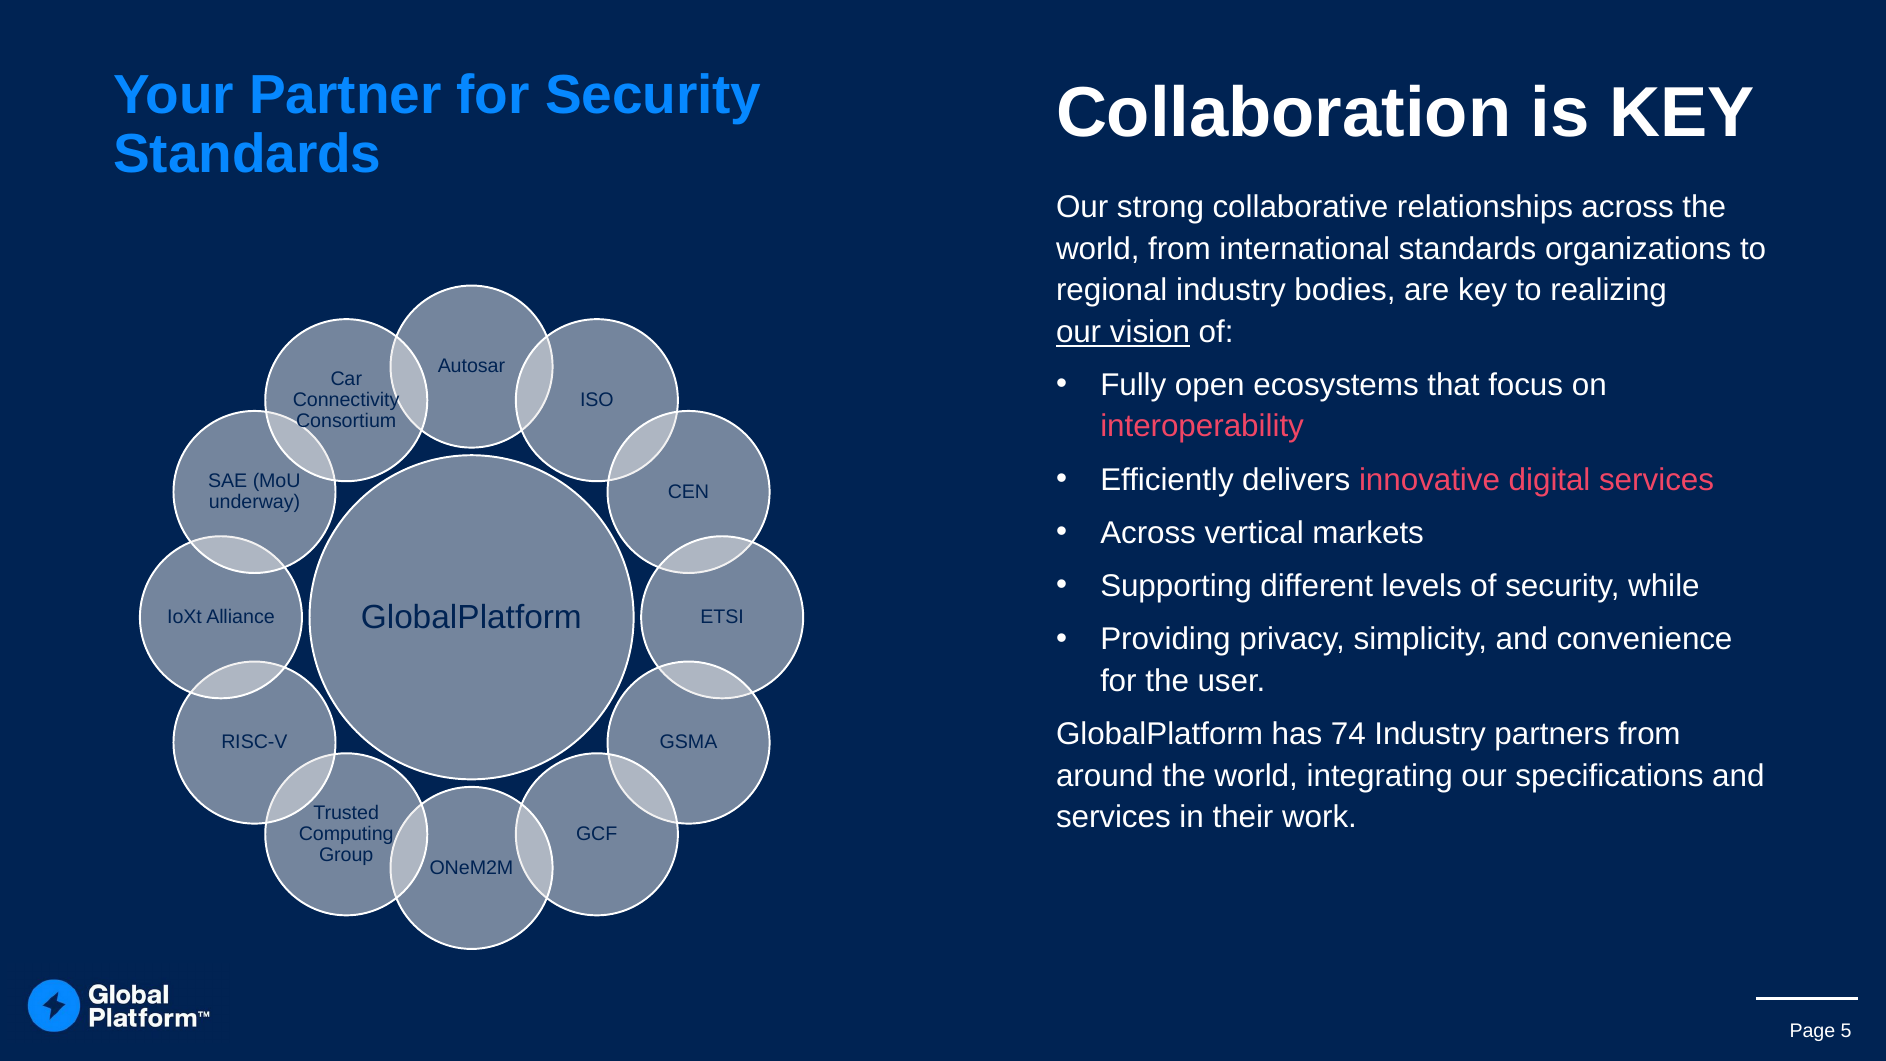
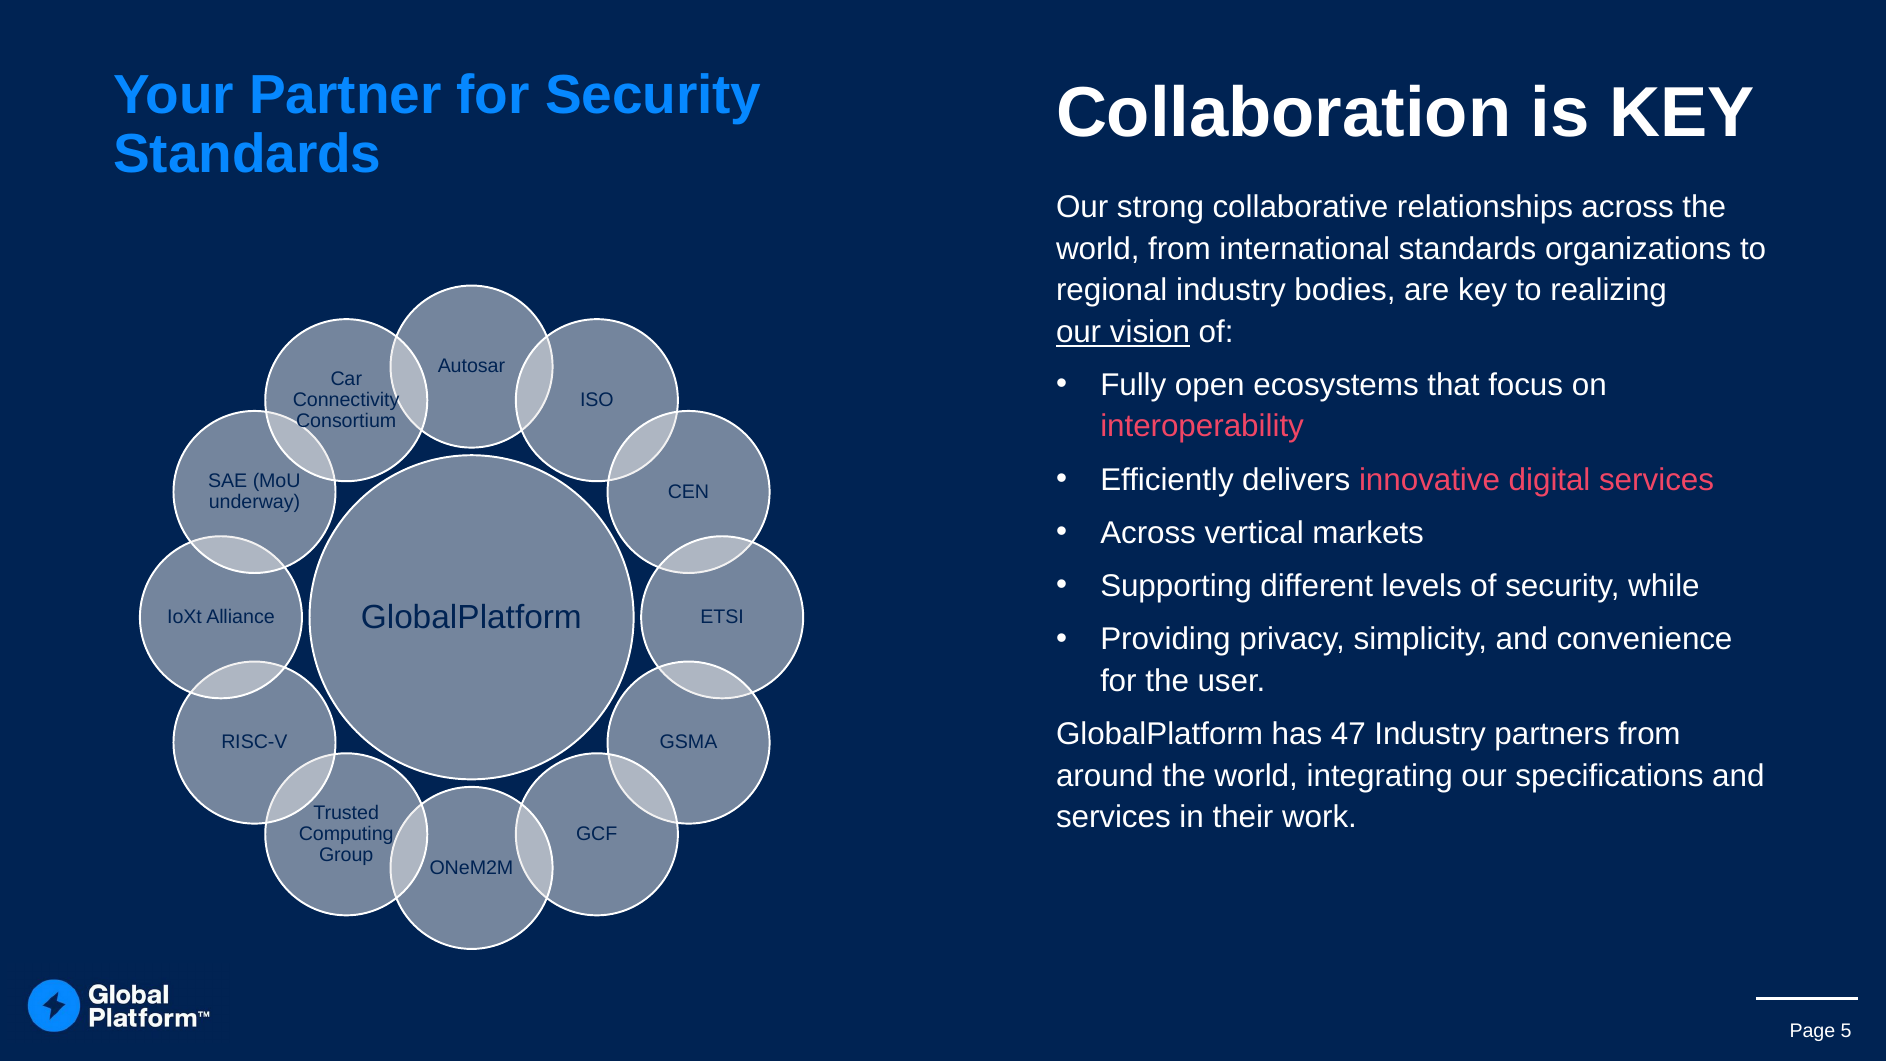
74: 74 -> 47 (1348, 734)
